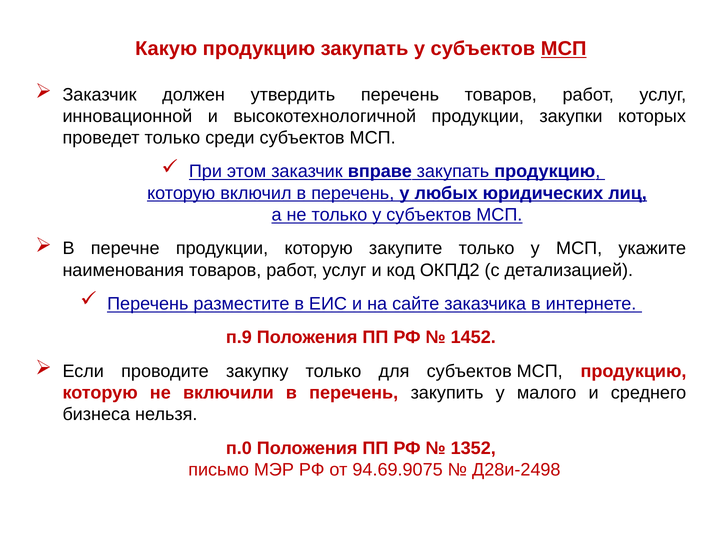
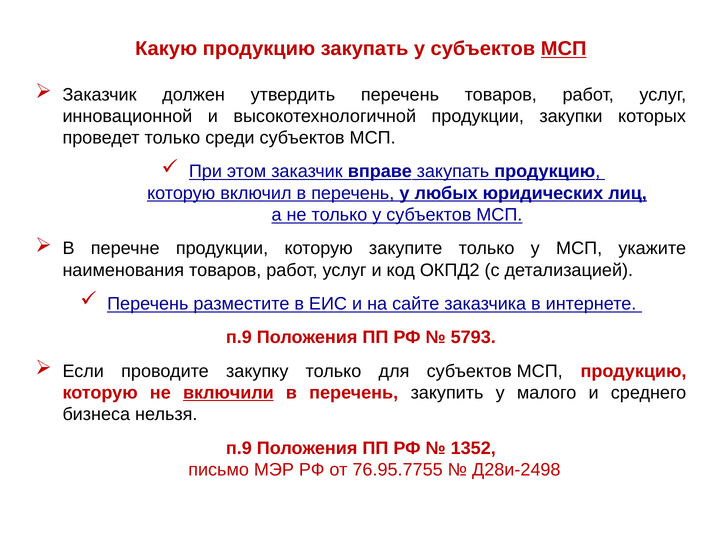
1452: 1452 -> 5793 (473, 338)
включили underline: none -> present (228, 393)
п.0: п.0 -> п.9 (239, 449)
94.69.9075: 94.69.9075 -> 76.95.7755 (398, 470)
